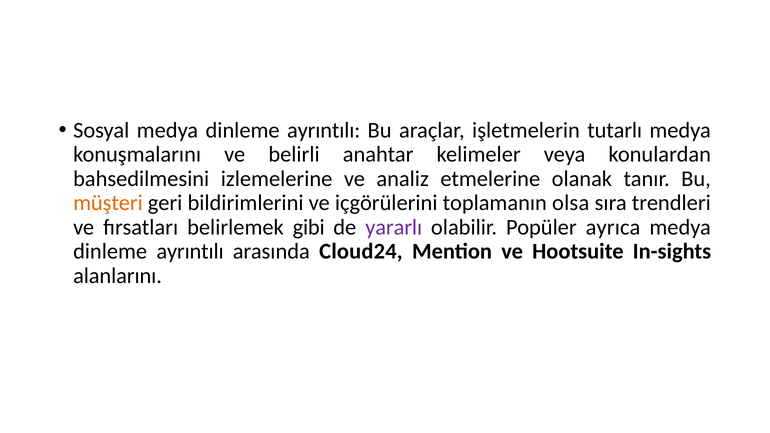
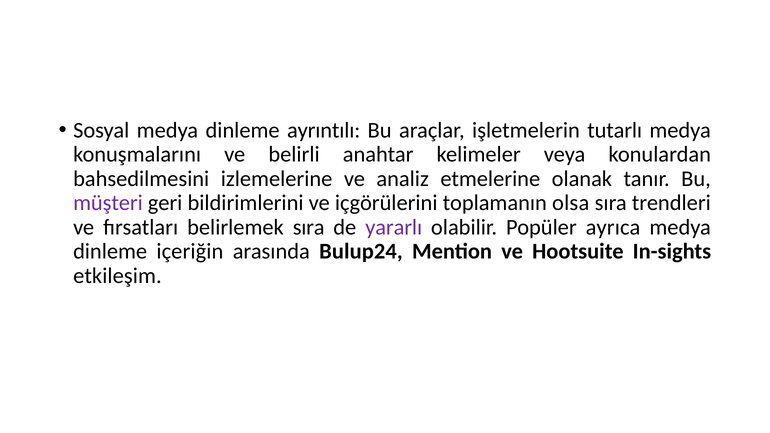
müşteri colour: orange -> purple (108, 203)
belirlemek gibi: gibi -> sıra (309, 227)
ayrıntılı: ayrıntılı -> içeriğin (190, 251)
Cloud24: Cloud24 -> Bulup24 (361, 251)
alanlarını: alanlarını -> etkileşim (117, 276)
